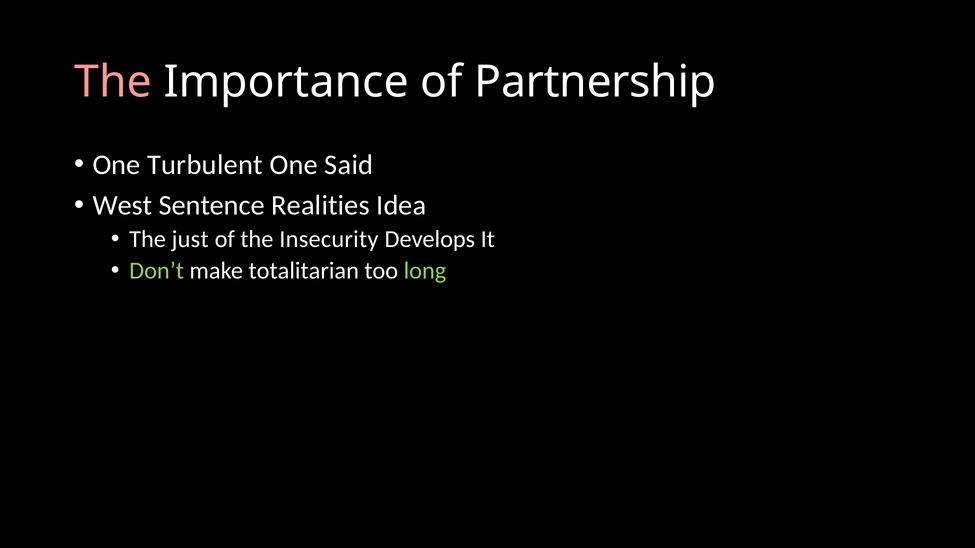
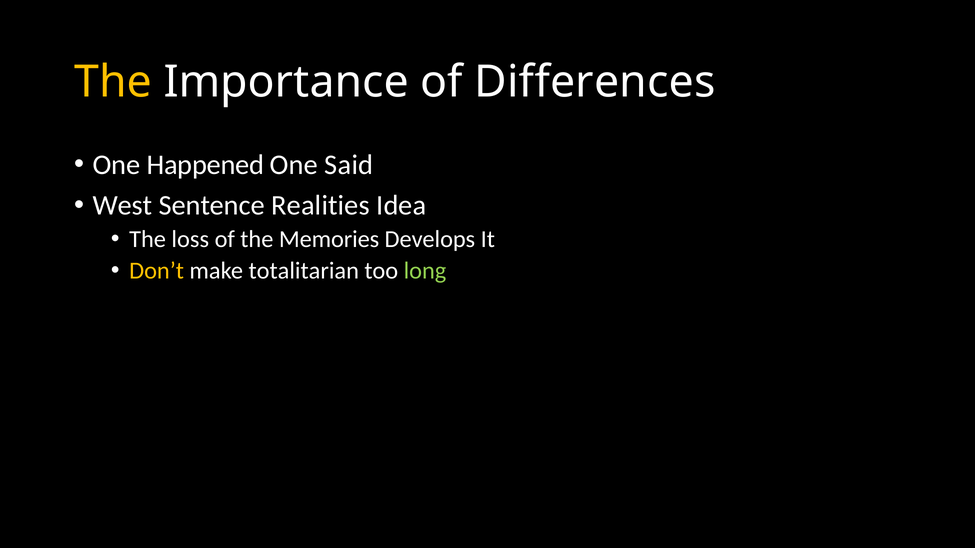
The colour: pink -> yellow (113, 82)
Partnership: Partnership -> Differences (595, 82)
Turbulent: Turbulent -> Happened (205, 165)
just: just -> loss (190, 239)
Insecurity: Insecurity -> Memories (329, 239)
Don’t colour: light green -> yellow (157, 271)
